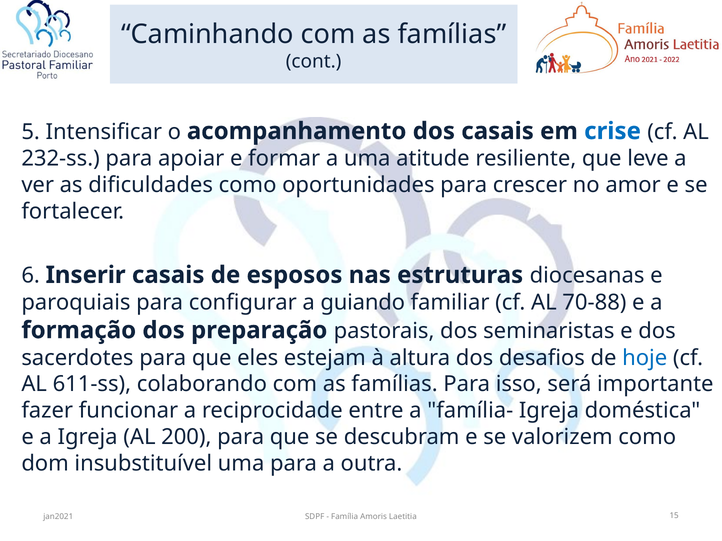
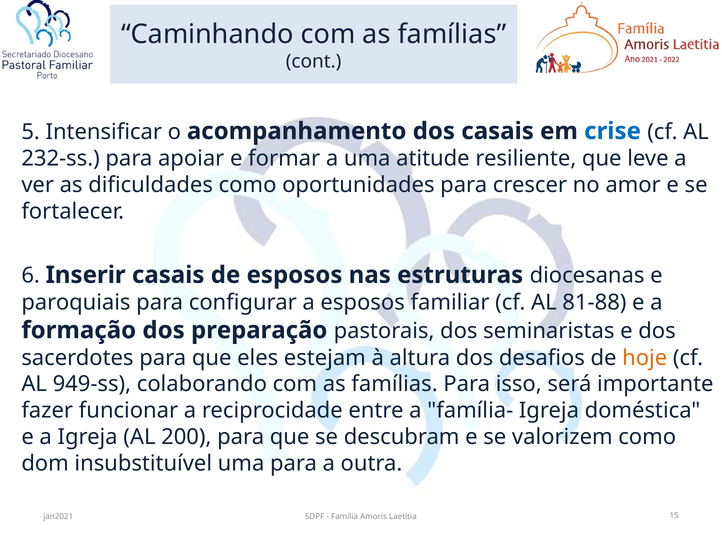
a guiando: guiando -> esposos (363, 303)
70-88: 70-88 -> 81-88 (594, 303)
hoje colour: blue -> orange (645, 358)
611-ss: 611-ss -> 949-ss (92, 385)
